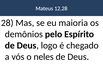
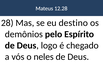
maioria: maioria -> destino (73, 23)
